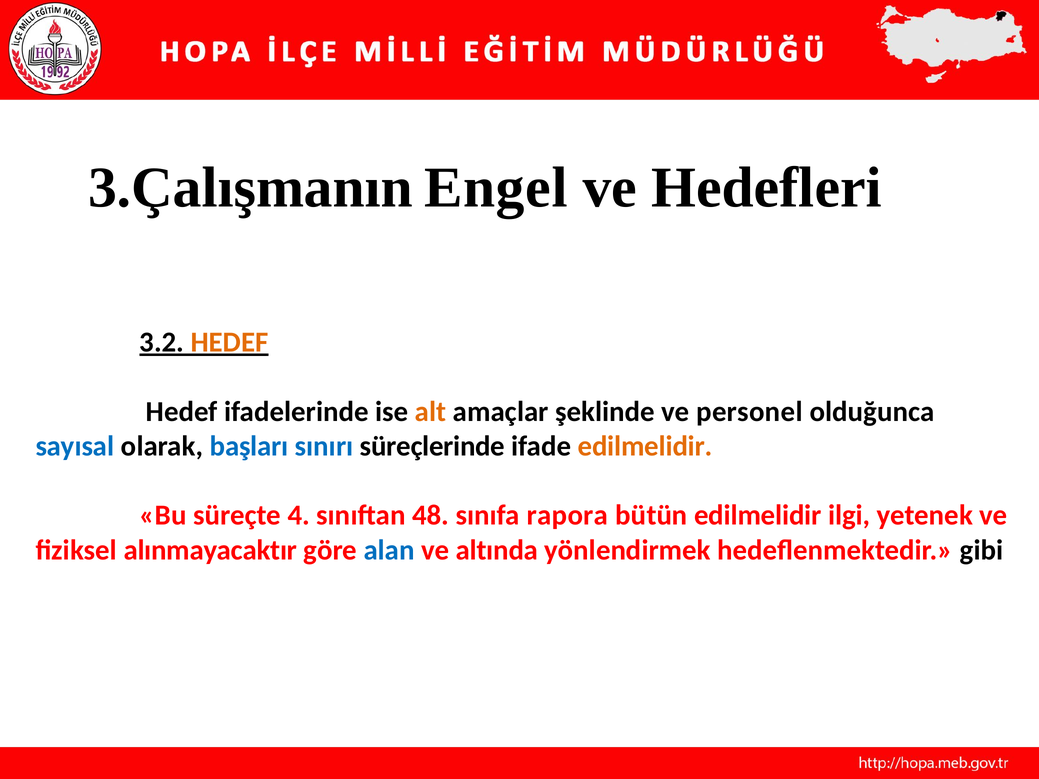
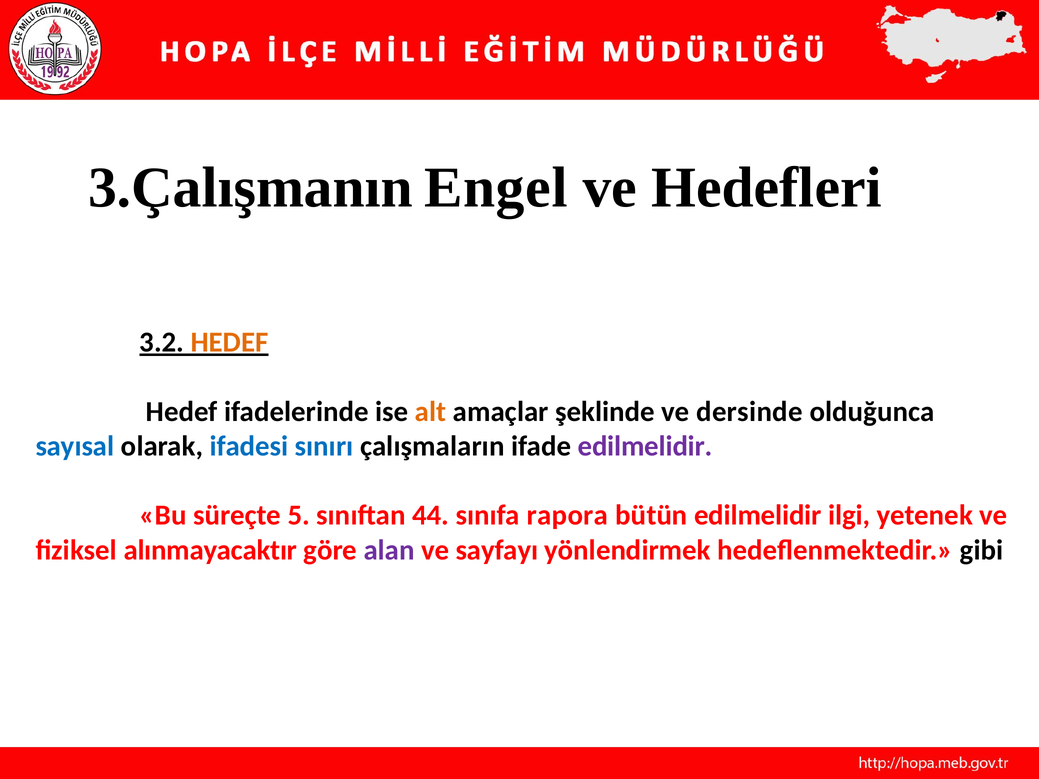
personel: personel -> dersinde (749, 412)
başları: başları -> ifadesi (249, 446)
süreçlerinde: süreçlerinde -> çalışmaların (432, 446)
edilmelidir colour: orange -> purple (645, 446)
4: 4 -> 5 (299, 516)
48: 48 -> 44 (431, 516)
alan colour: blue -> purple (389, 550)
altında: altında -> sayfayı (497, 550)
